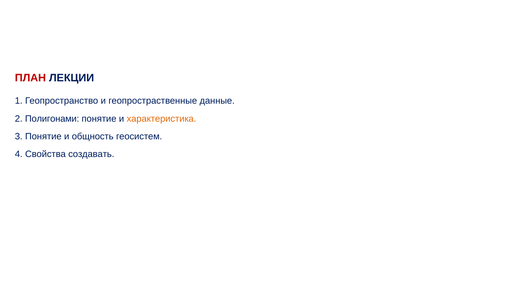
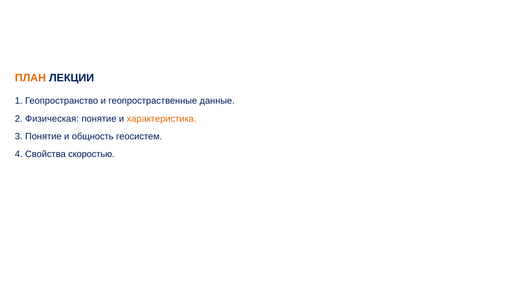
ПЛАН colour: red -> orange (30, 78)
Полигонами: Полигонами -> Физическая (52, 119)
создавать: создавать -> скоростью (91, 154)
